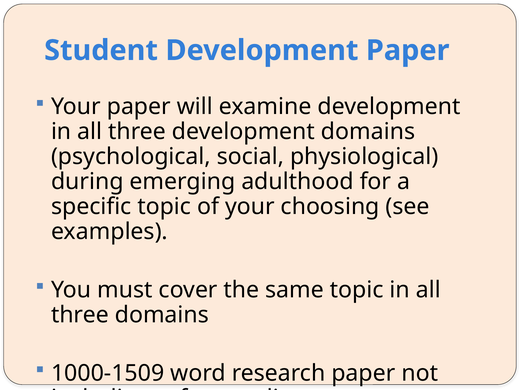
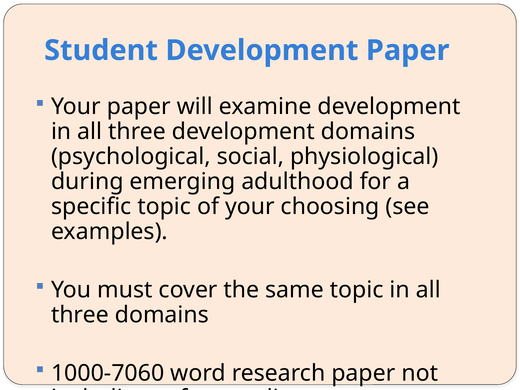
1000-1509: 1000-1509 -> 1000-7060 (108, 373)
